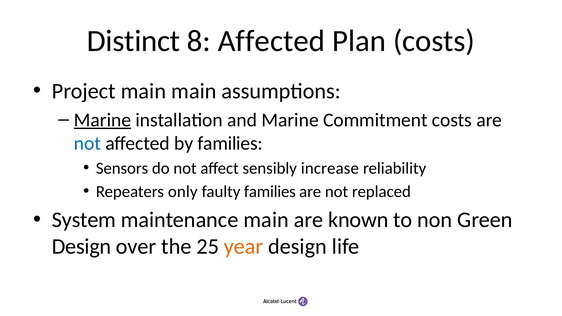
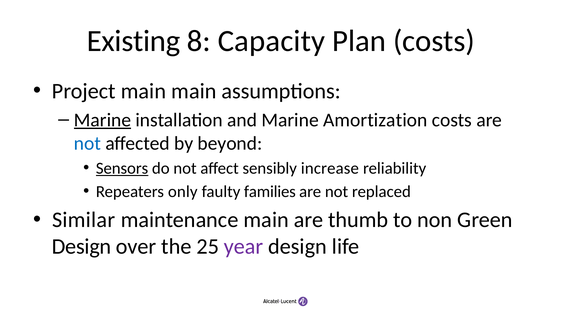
Distinct: Distinct -> Existing (134, 41)
8 Affected: Affected -> Capacity (271, 41)
Commitment: Commitment -> Amortization (375, 120)
by families: families -> beyond (230, 143)
Sensors underline: none -> present (122, 168)
System: System -> Similar (84, 220)
known: known -> thumb (358, 220)
year colour: orange -> purple (244, 247)
